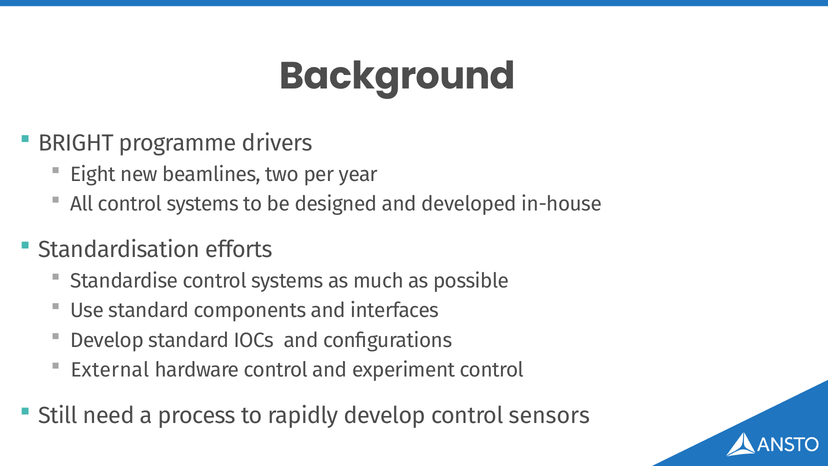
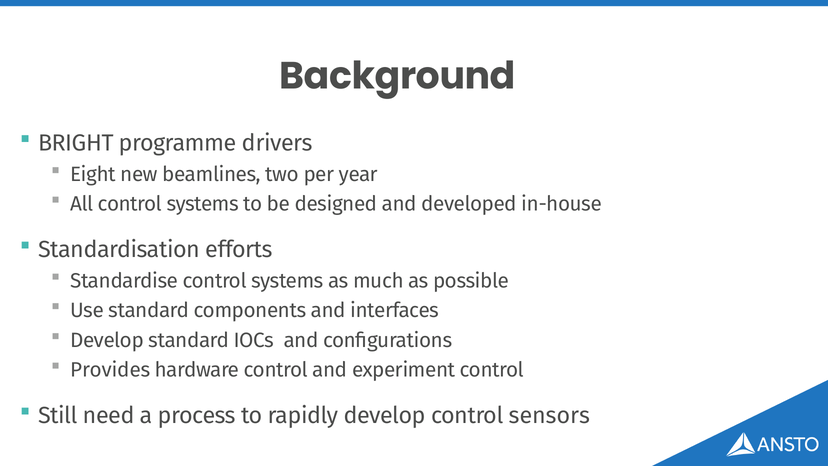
External: External -> Provides (110, 370)
